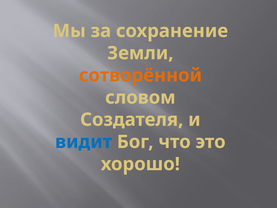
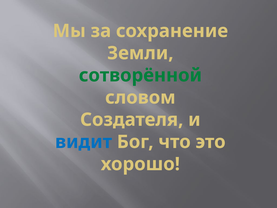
сотворённой colour: orange -> green (140, 75)
